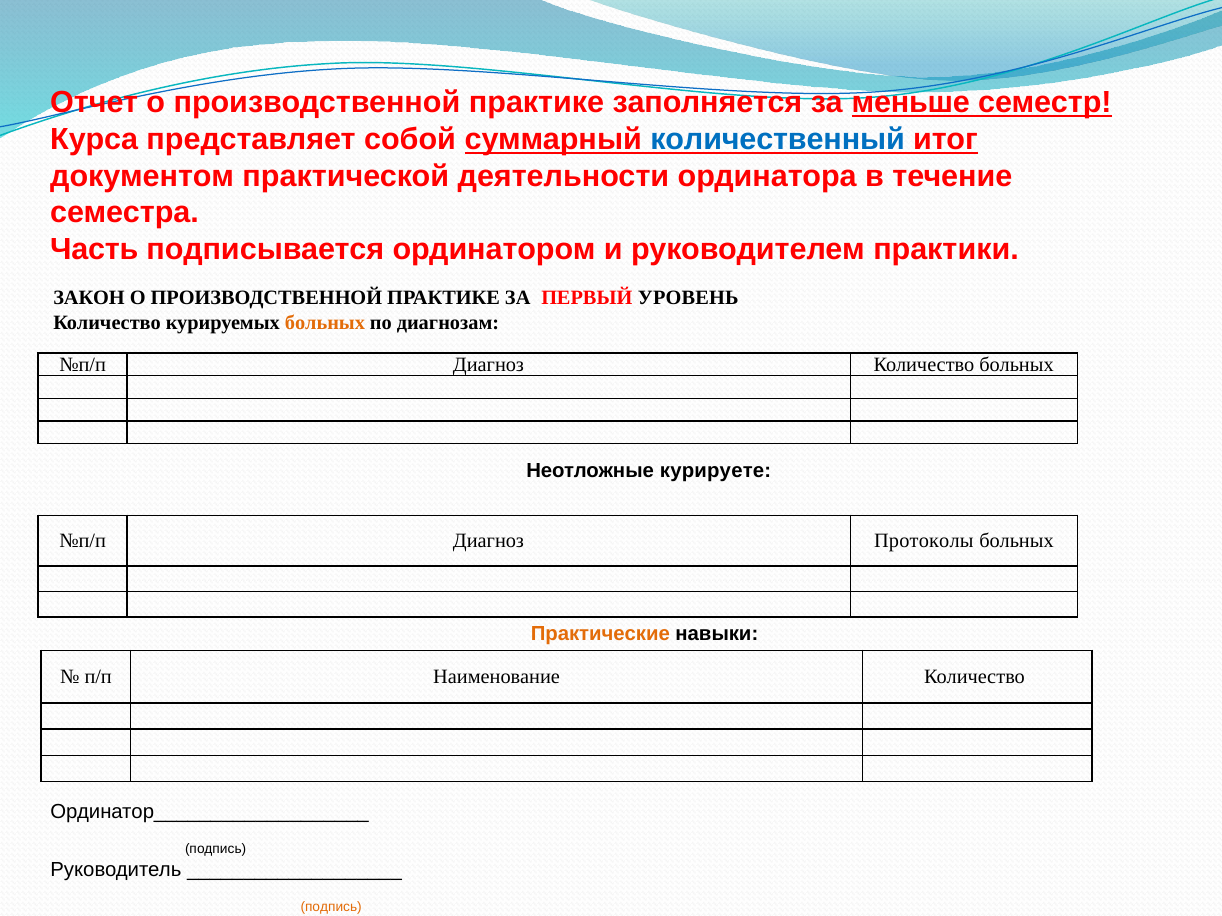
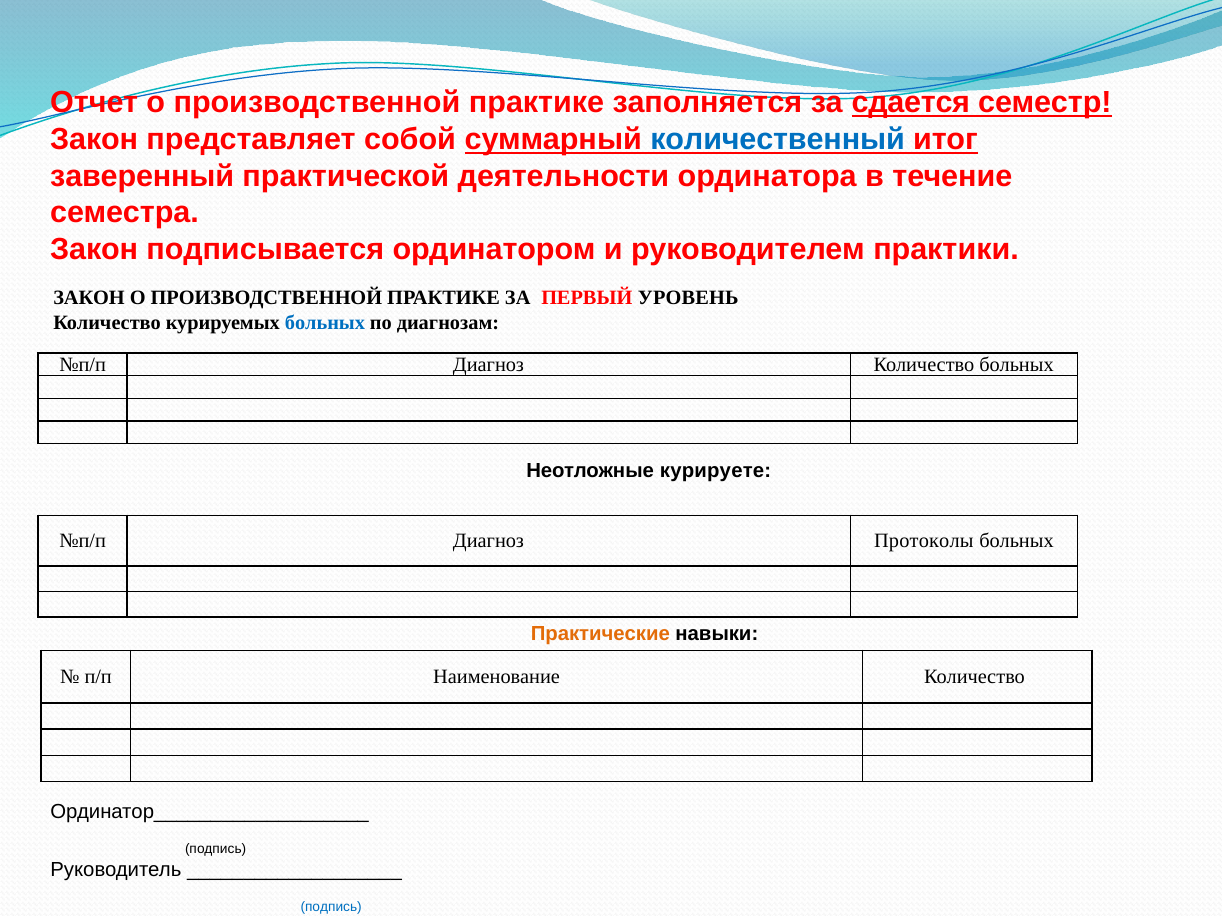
меньше: меньше -> сдается (911, 103)
Курса: Курса -> Закон (94, 139)
документом: документом -> заверенный (142, 176)
Часть: Часть -> Закон (94, 249)
больных colour: orange -> blue (325, 323)
подпись colour: orange -> blue (331, 908)
